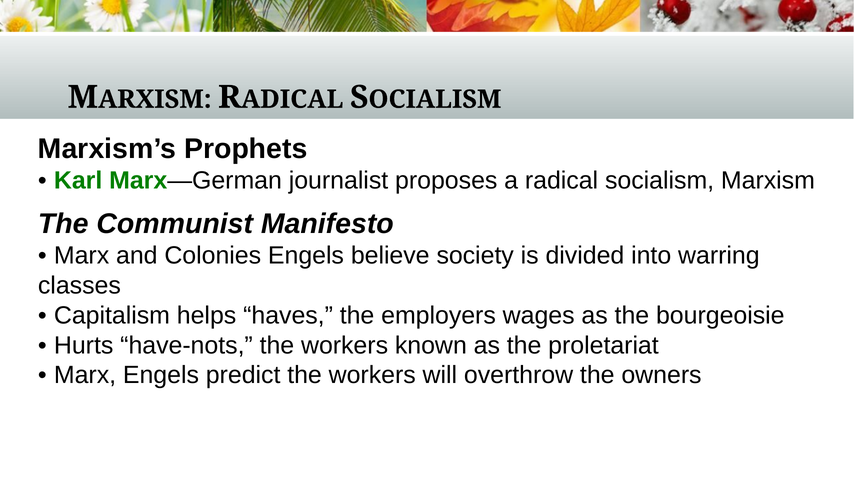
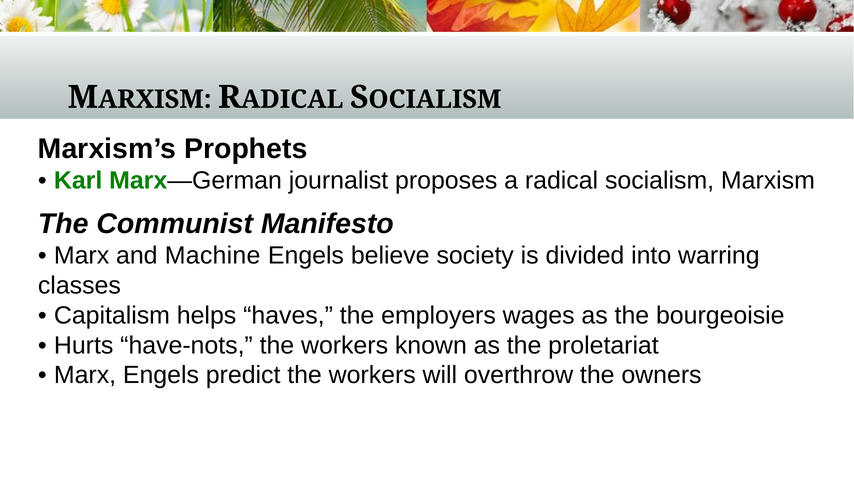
Colonies: Colonies -> Machine (213, 256)
